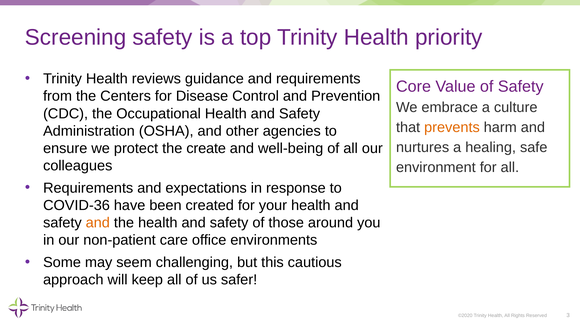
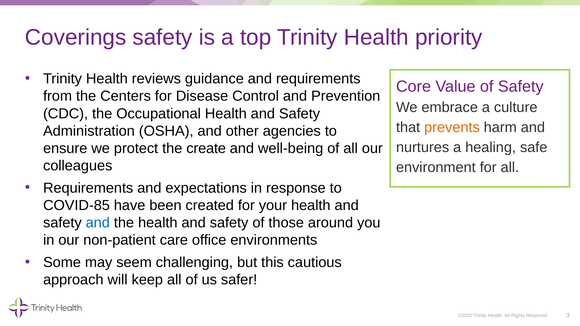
Screening: Screening -> Coverings (76, 38)
COVID-36: COVID-36 -> COVID-85 (76, 206)
and colour: orange -> blue (98, 223)
